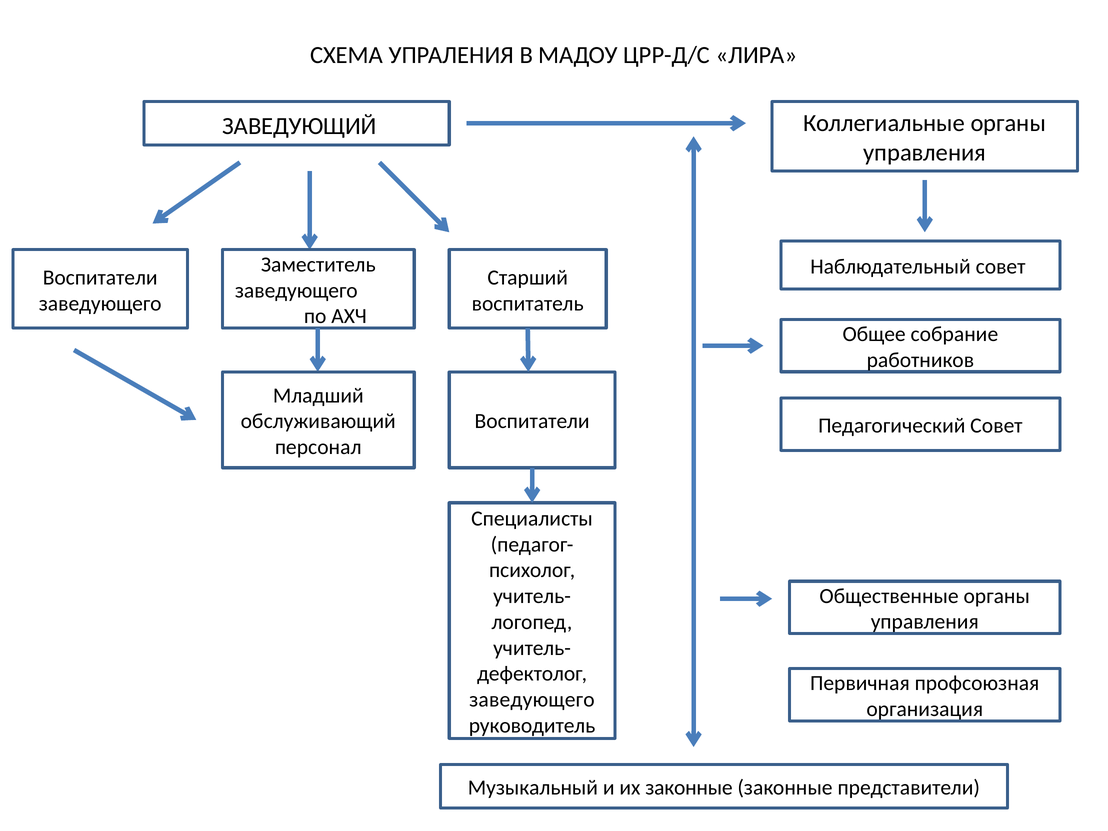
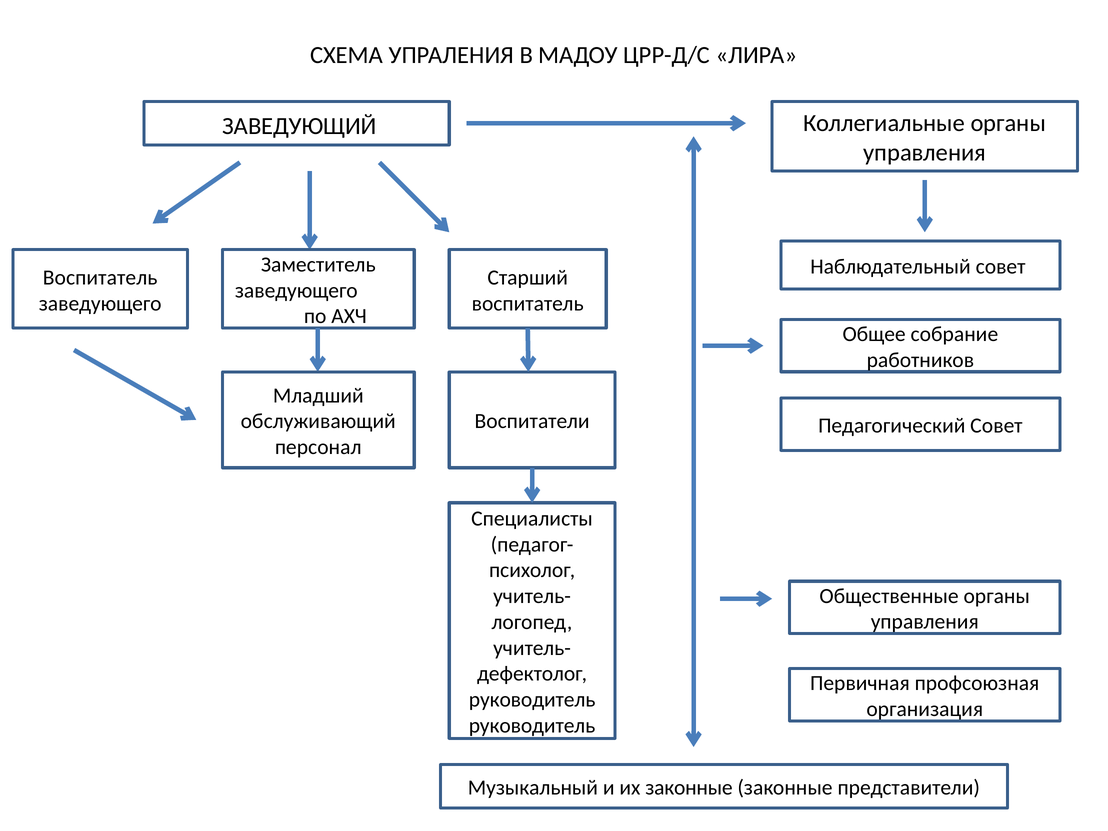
Воспитатели: Воспитатели -> Воспитатель (100, 278)
заведующего: заведующего -> руководитель (532, 700)
